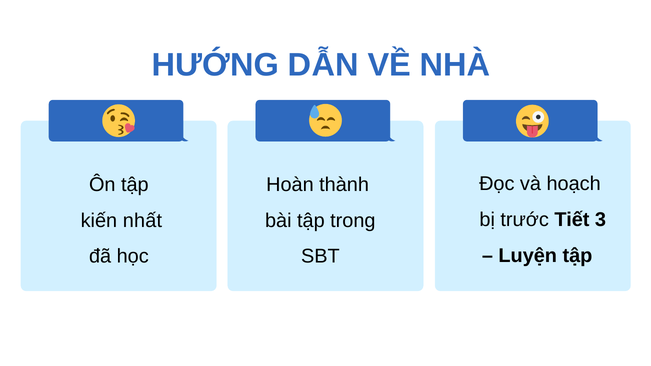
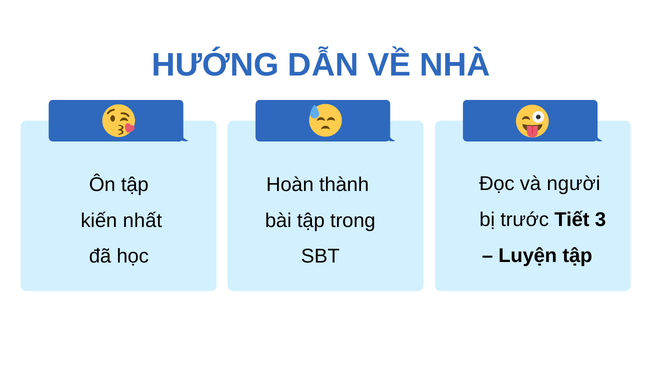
hoạch: hoạch -> người (574, 184)
